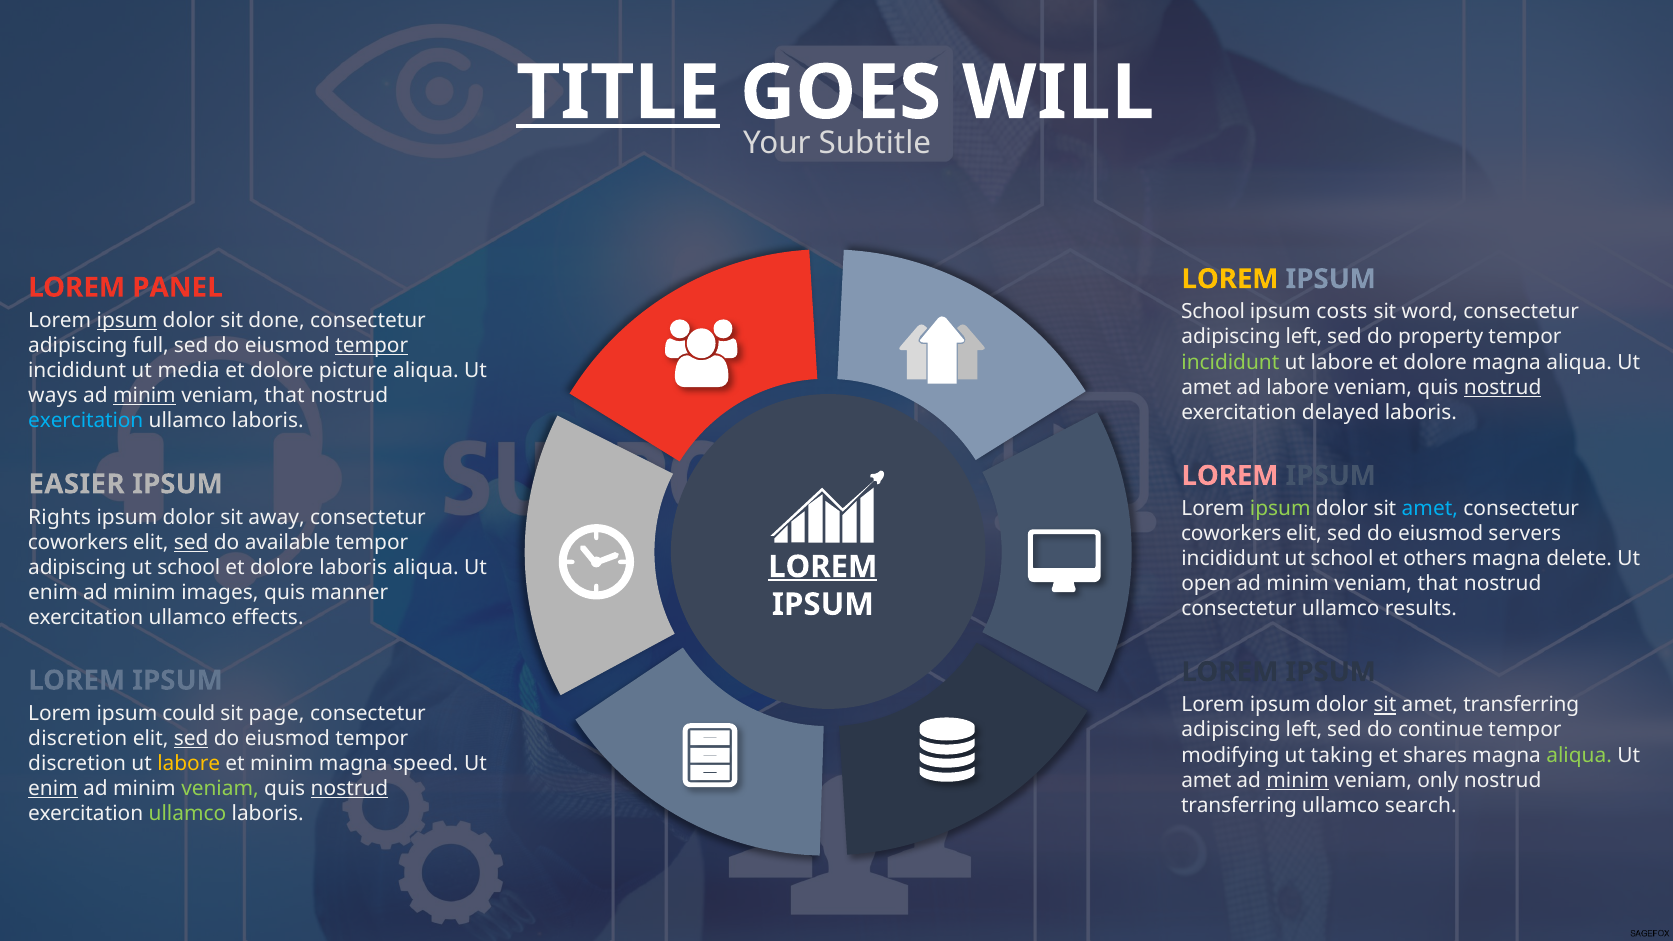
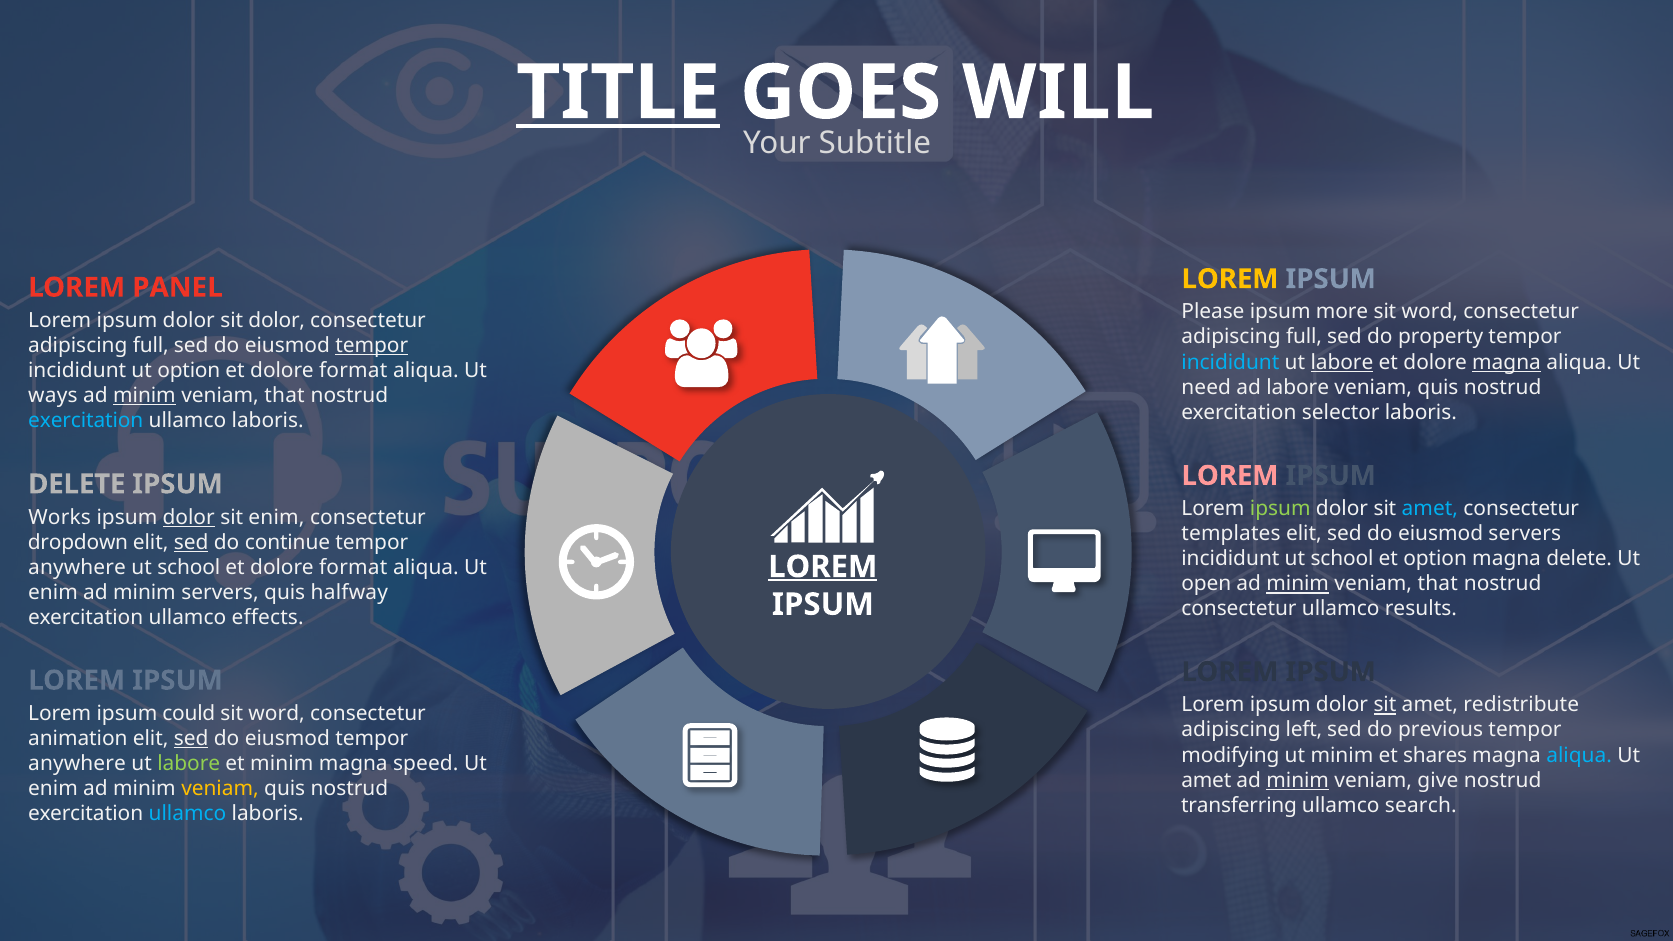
School: School -> Please (1213, 312)
costs: costs -> more (1342, 312)
ipsum underline: present -> none (127, 320)
sit done: done -> dolor (277, 320)
left: left -> full (1304, 337)
incididunt colour: light green -> light blue (1230, 362)
labore underline: none -> present (1342, 362)
magna underline: none -> present (1507, 362)
ut media: media -> option (189, 371)
picture: picture -> format (353, 371)
amet: amet -> need (1206, 387)
nostrud underline: present -> none (1503, 387)
delayed: delayed -> selector (1341, 412)
EASIER: EASIER -> DELETE (77, 484)
Rights: Rights -> Works (60, 517)
dolor underline: none -> present (189, 517)
sit away: away -> enim (277, 517)
coworkers: coworkers -> templates (1231, 534)
coworkers: coworkers -> dropdown (78, 542)
available: available -> continue (287, 542)
et others: others -> option (1435, 559)
adipiscing: adipiscing -> anywhere (77, 567)
laboris: laboris -> format (353, 567)
minim underline: none -> present (1298, 584)
minim images: images -> servers (220, 592)
manner: manner -> halfway (349, 592)
amet transferring: transferring -> redistribute (1521, 705)
page: page -> word (277, 713)
continue: continue -> previous (1441, 730)
discretion: discretion -> animation (78, 739)
ut taking: taking -> minim (1342, 755)
aliqua colour: light green -> light blue (1579, 755)
discretion: discretion -> anywhere (77, 764)
labore colour: yellow -> light green (189, 764)
only: only -> give (1438, 780)
enim underline: present -> none (53, 789)
veniam colour: light green -> yellow (220, 789)
nostrud underline: present -> none (349, 789)
ullamco colour: light green -> light blue (187, 814)
